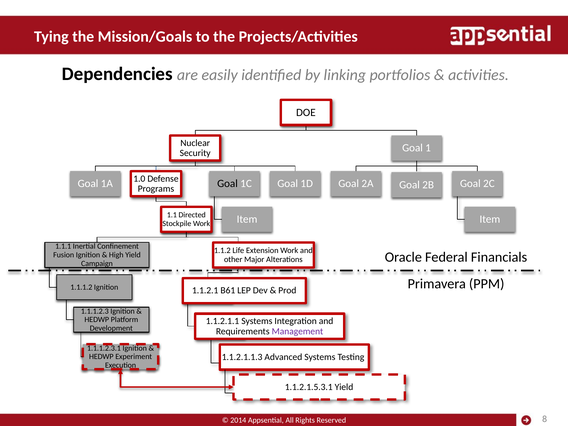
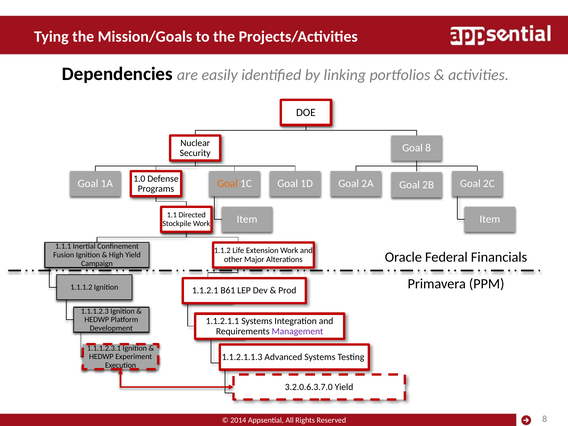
Goal 1: 1 -> 8 (428, 148)
Goal colour: black -> orange (227, 184)
1.1.2.1.5.3.1: 1.1.2.1.5.3.1 -> 3.2.0.6.3.7.0 (309, 387)
